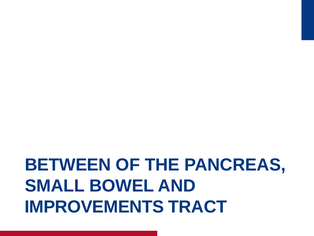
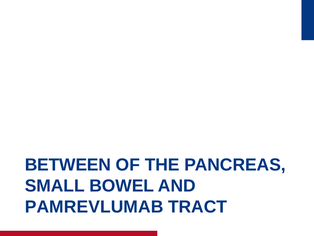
IMPROVEMENTS: IMPROVEMENTS -> PAMREVLUMAB (94, 206)
